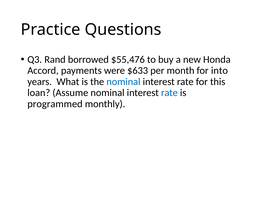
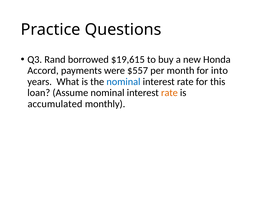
$55,476: $55,476 -> $19,615 (128, 60)
$633: $633 -> $557 (138, 71)
rate colour: blue -> orange (169, 93)
programmed: programmed -> accumulated (55, 104)
